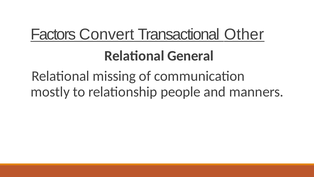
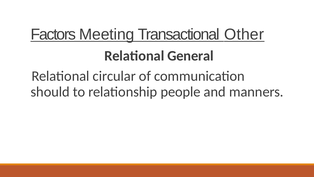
Convert: Convert -> Meeting (107, 34)
missing: missing -> circular (114, 76)
mostly: mostly -> should (50, 92)
